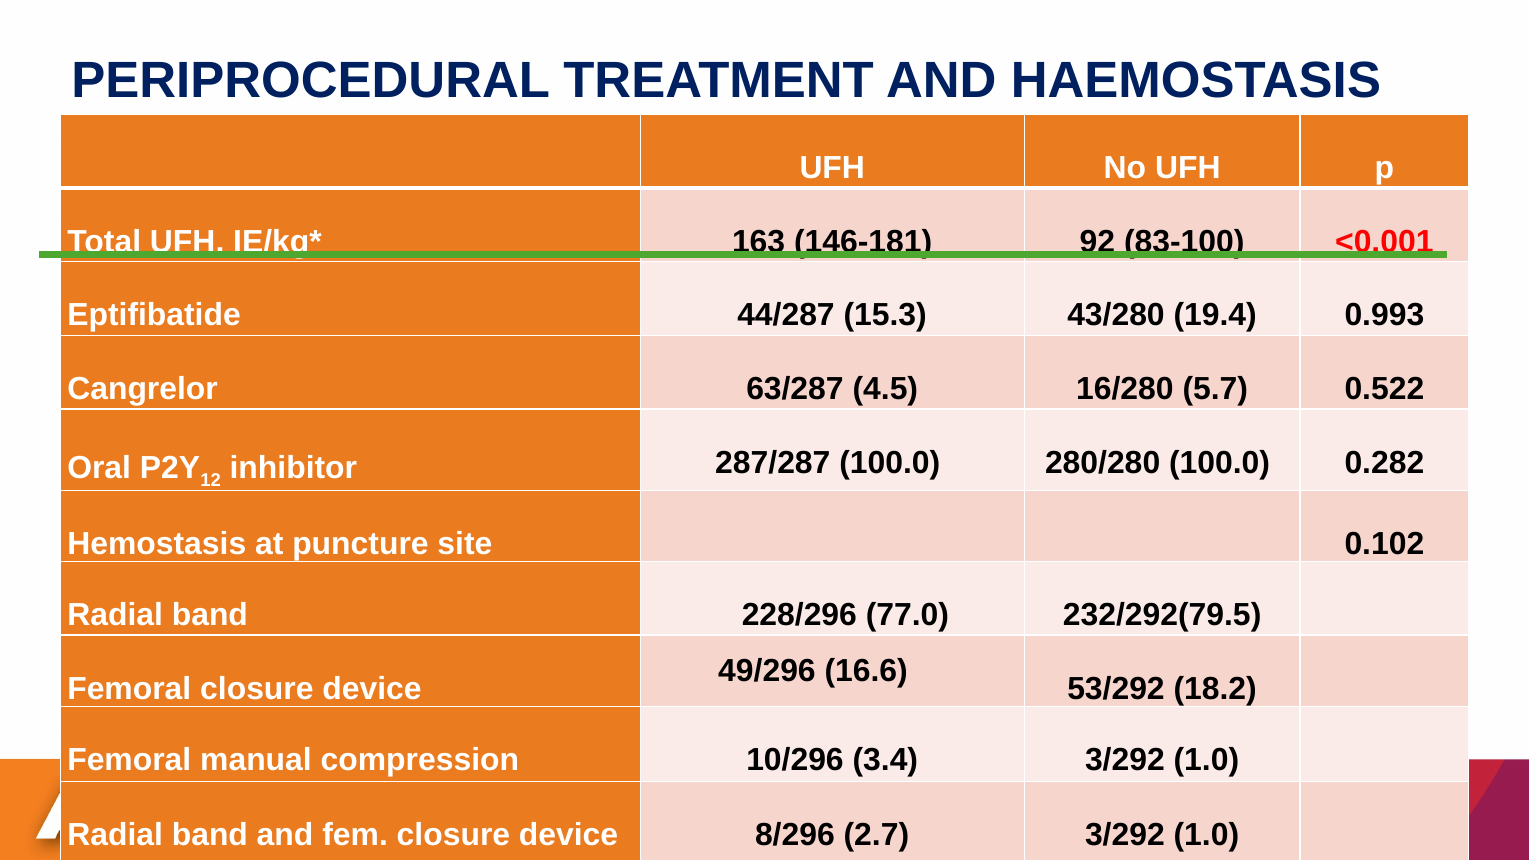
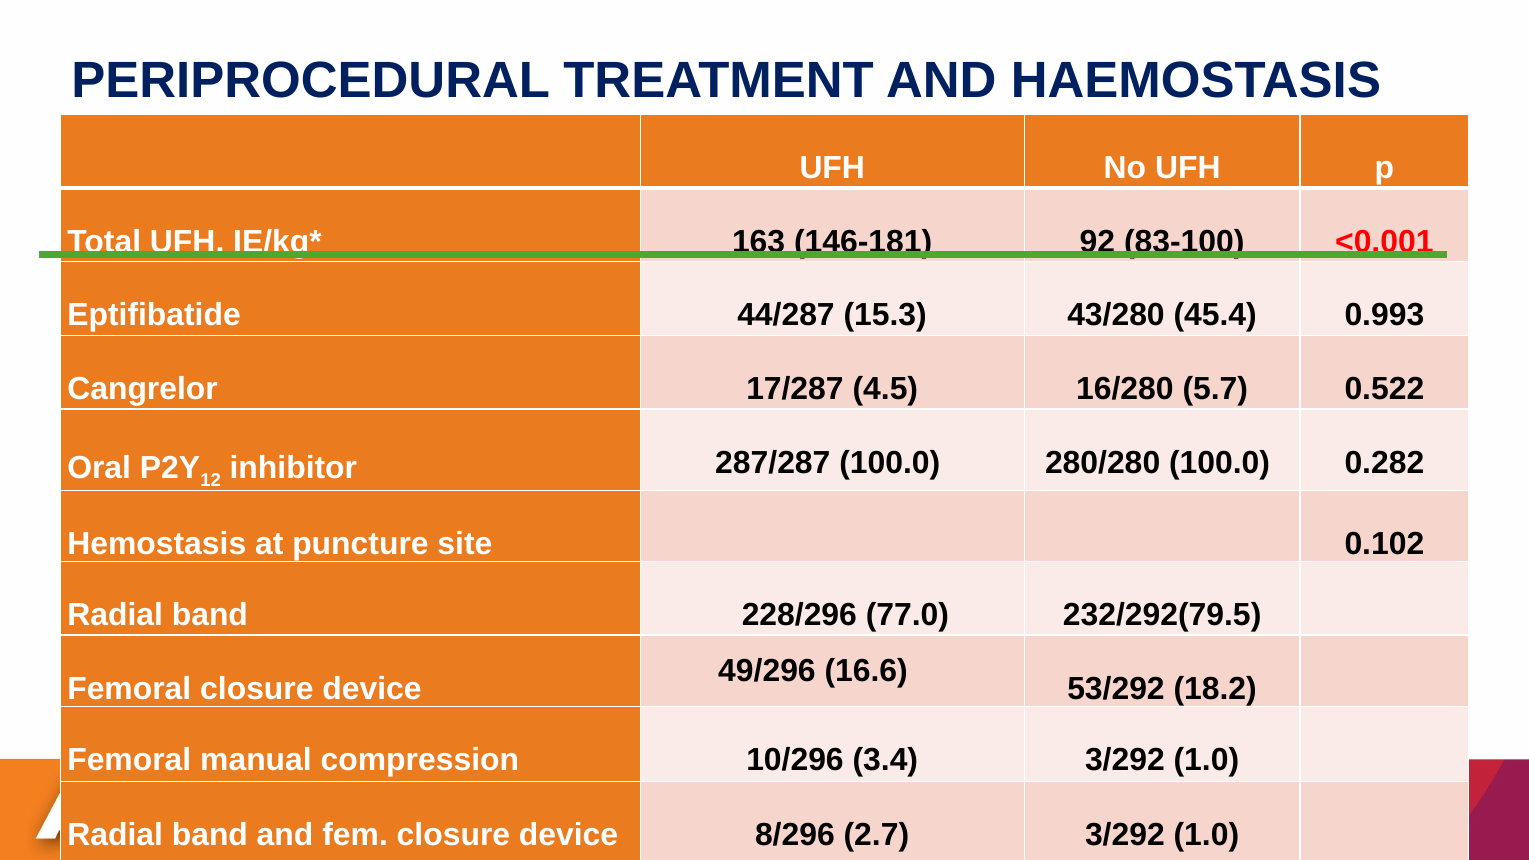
19.4: 19.4 -> 45.4 (1215, 315)
63/287: 63/287 -> 17/287 (795, 389)
